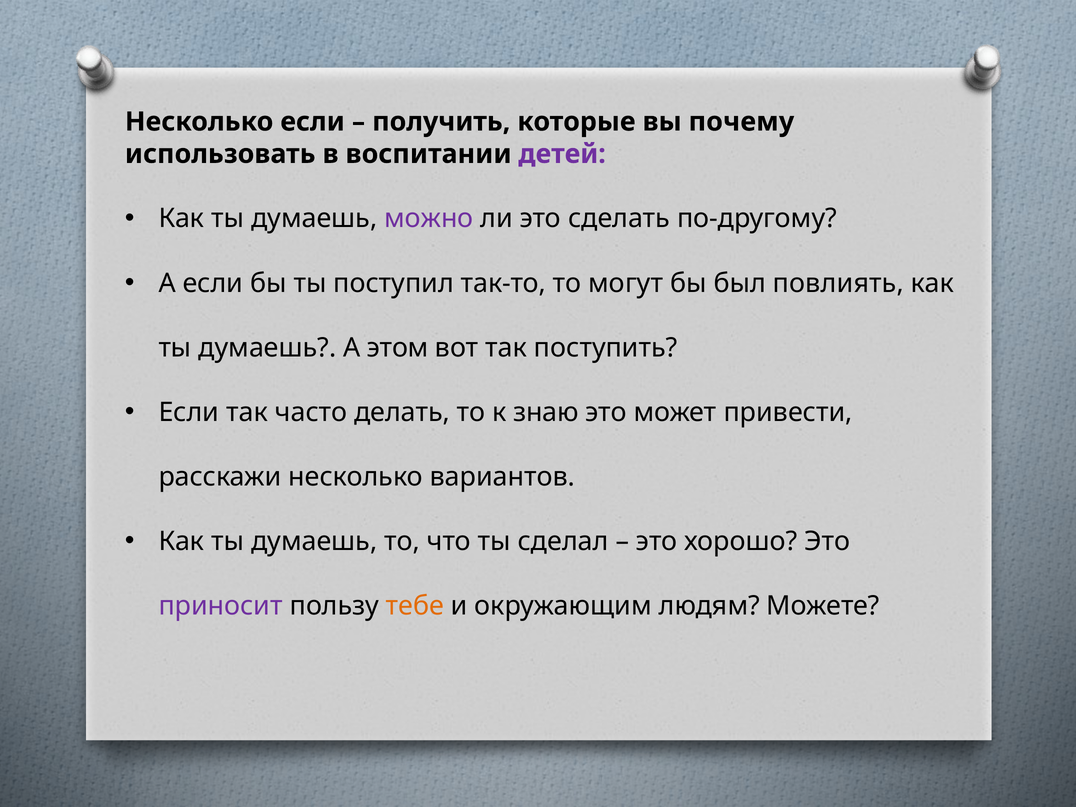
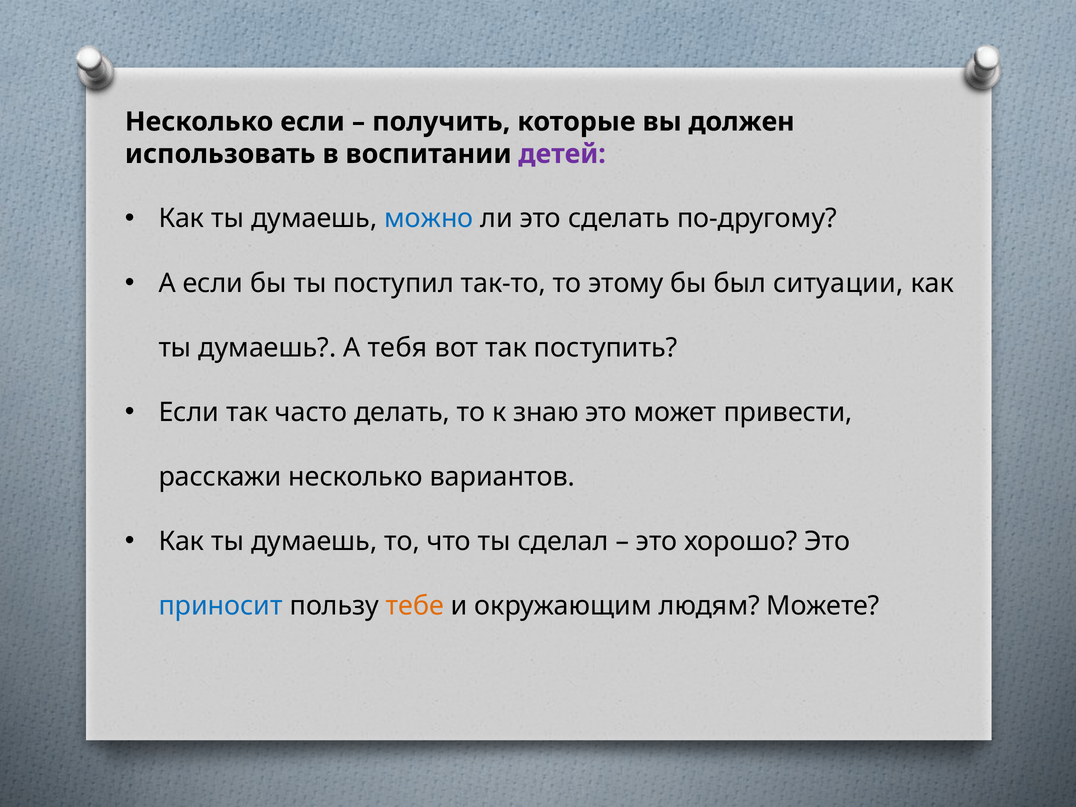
почему: почему -> должен (742, 122)
можно colour: purple -> blue (429, 219)
могут: могут -> этому (626, 283)
повлиять: повлиять -> ситуации (838, 283)
этом: этом -> тебя (398, 348)
приносит colour: purple -> blue (221, 606)
